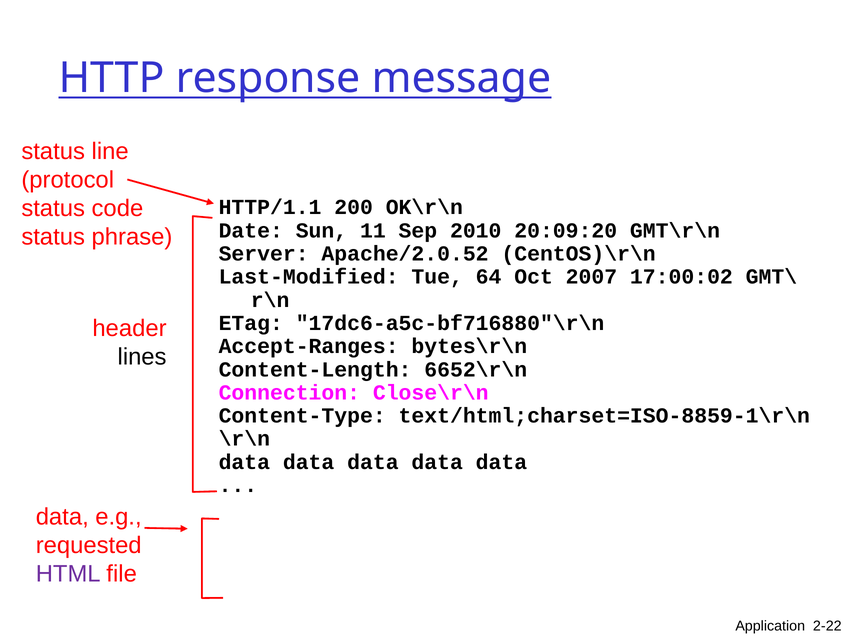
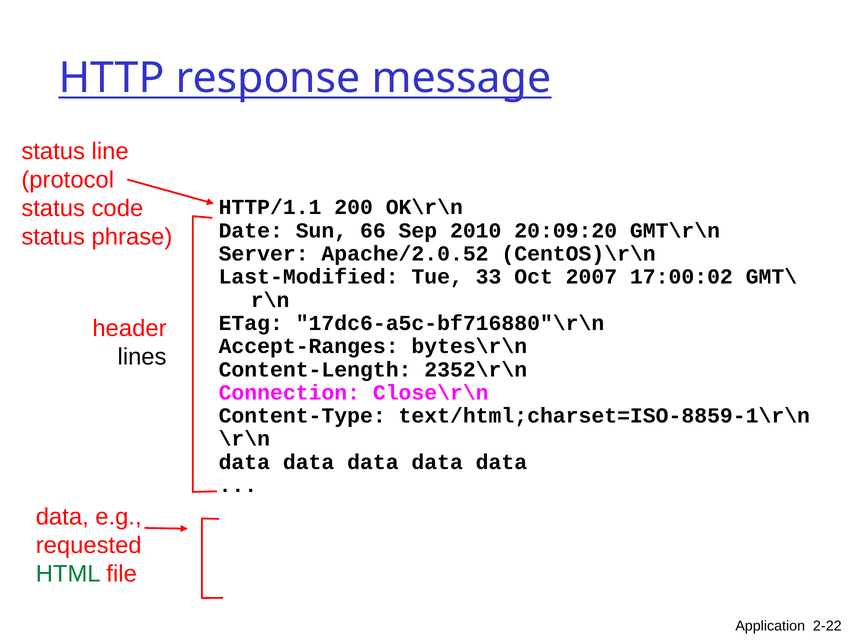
11: 11 -> 66 (373, 230)
64: 64 -> 33 (489, 277)
6652\r\n: 6652\r\n -> 2352\r\n (476, 369)
HTML colour: purple -> green (68, 574)
